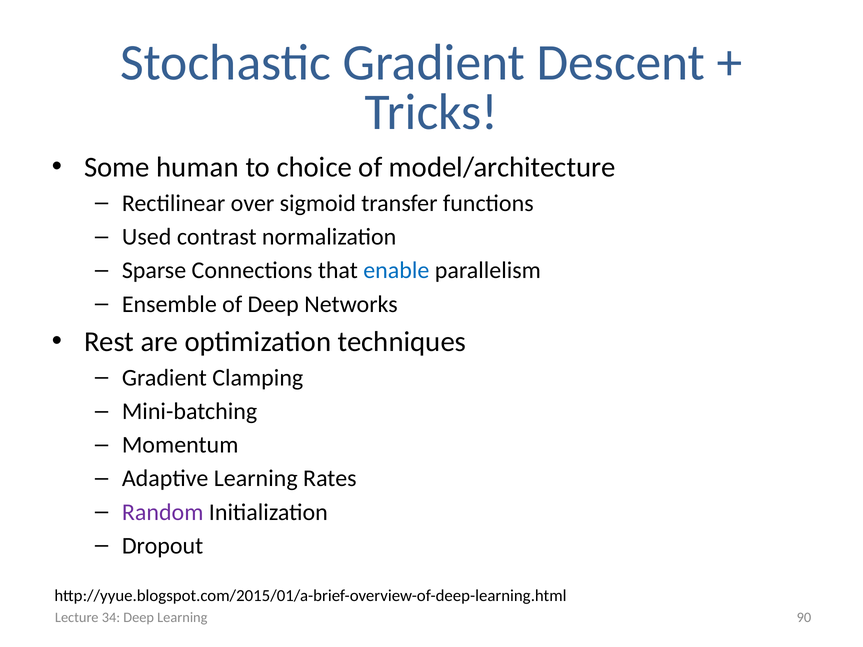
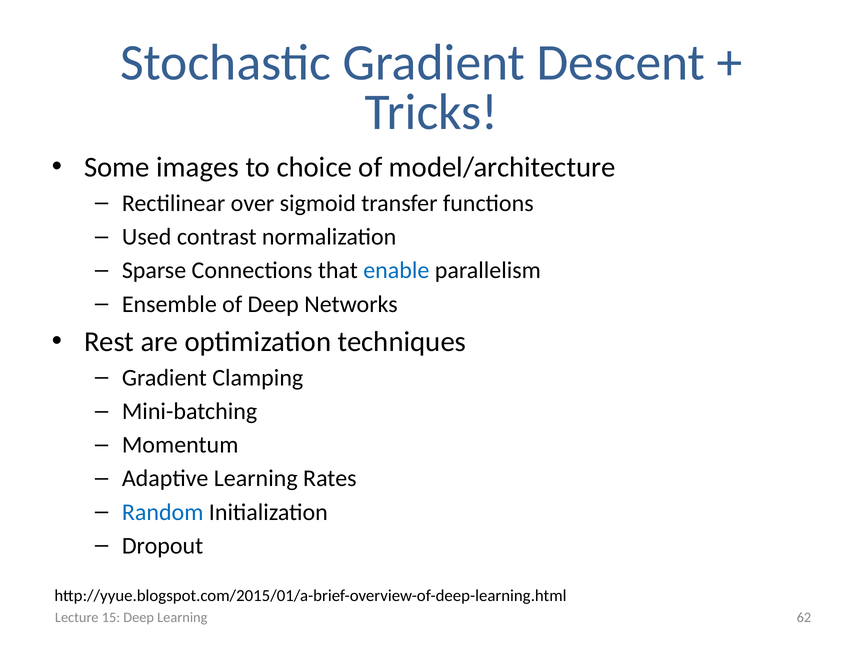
human: human -> images (198, 167)
Random colour: purple -> blue (163, 512)
34: 34 -> 15 (111, 618)
90: 90 -> 62 (804, 618)
